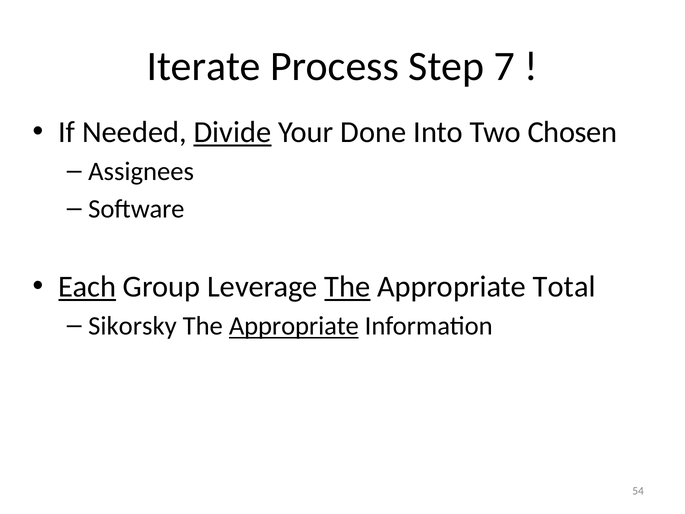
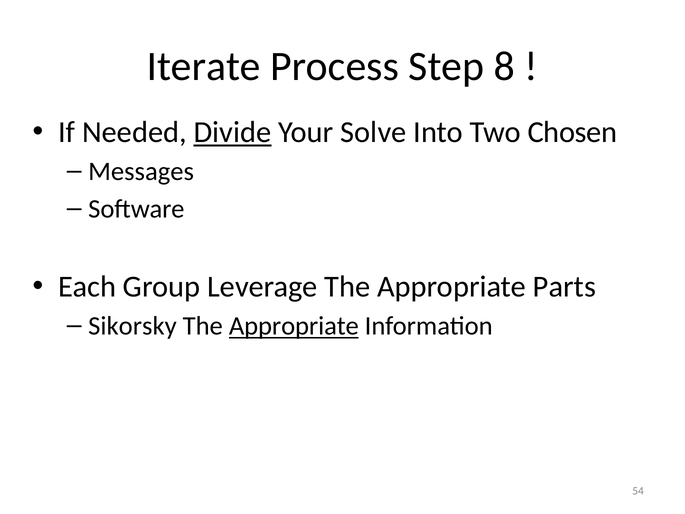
7: 7 -> 8 (504, 66)
Done: Done -> Solve (373, 132)
Assignees: Assignees -> Messages (141, 172)
Each underline: present -> none (87, 287)
The underline: present -> none (347, 287)
Total: Total -> Parts (564, 287)
